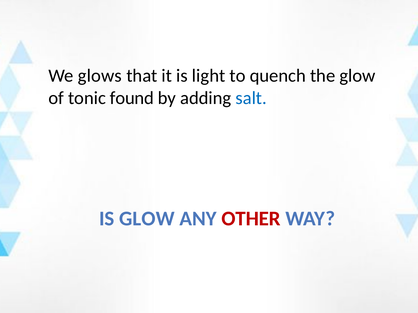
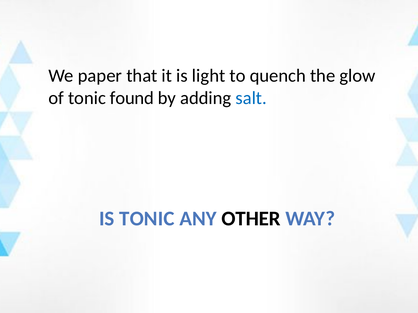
glows: glows -> paper (100, 76)
IS GLOW: GLOW -> TONIC (147, 219)
OTHER colour: red -> black (251, 219)
